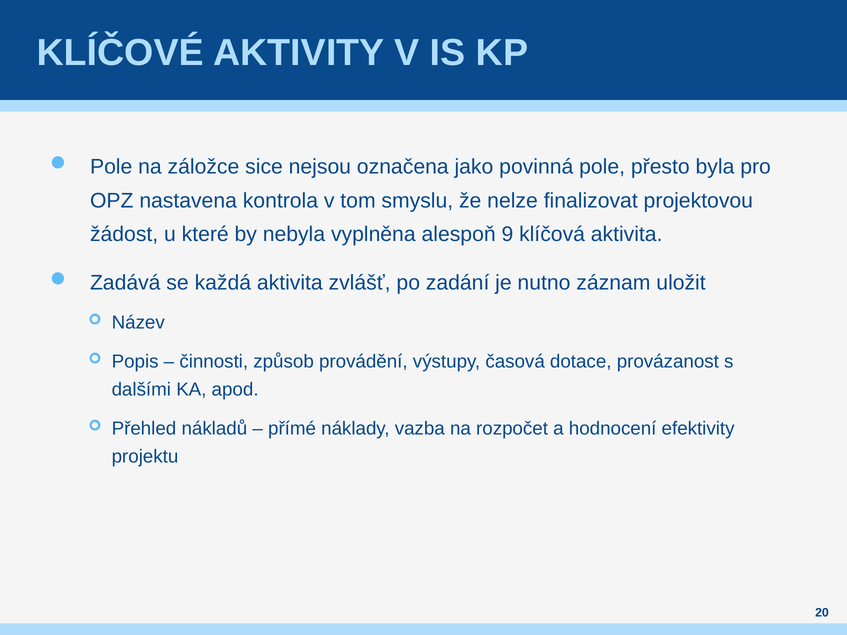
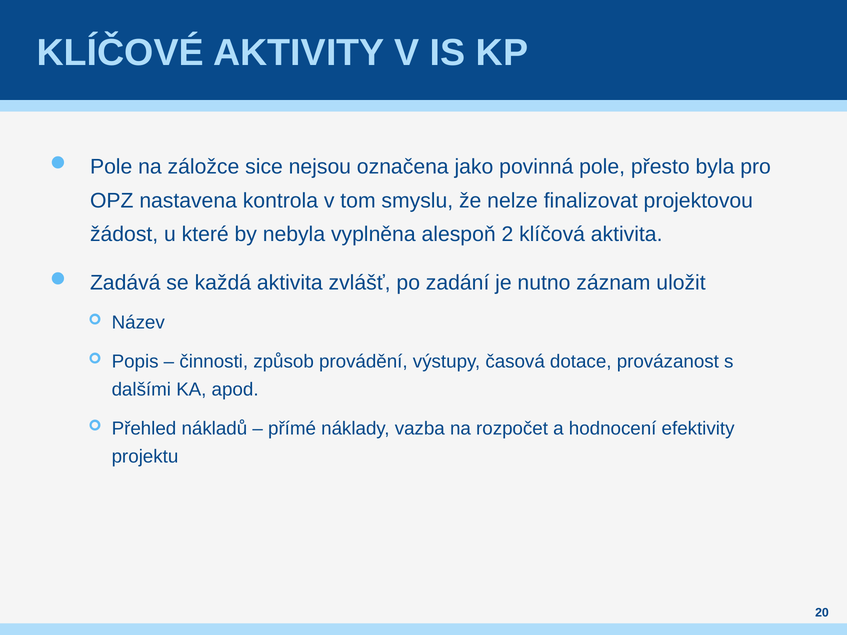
9: 9 -> 2 (507, 235)
